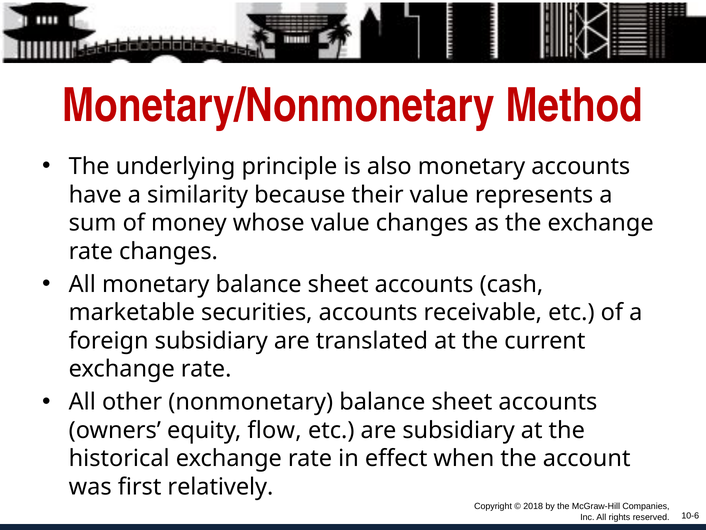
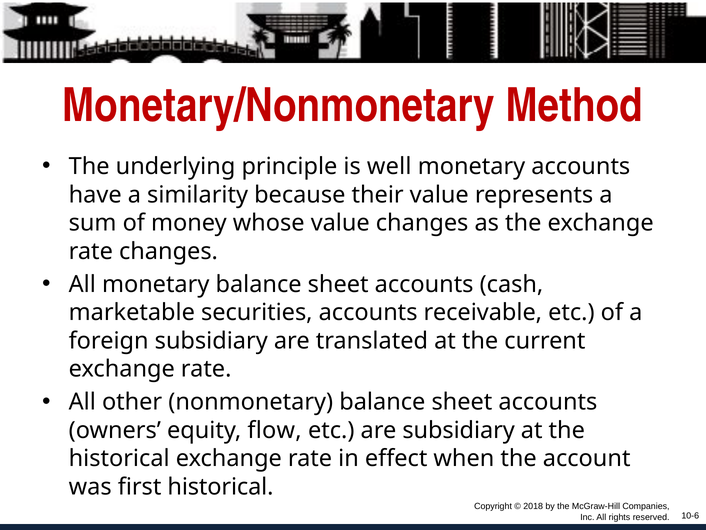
also: also -> well (389, 166)
first relatively: relatively -> historical (220, 486)
